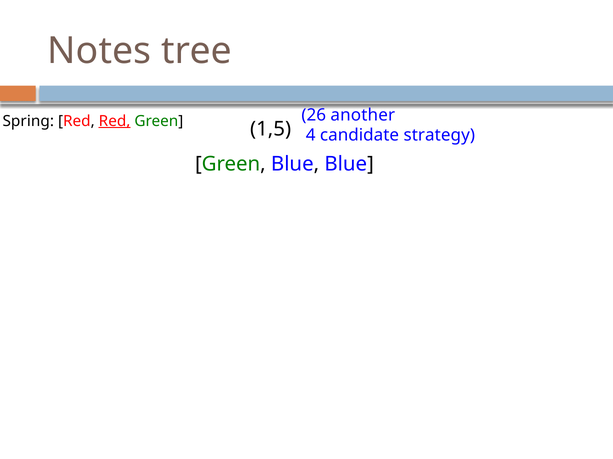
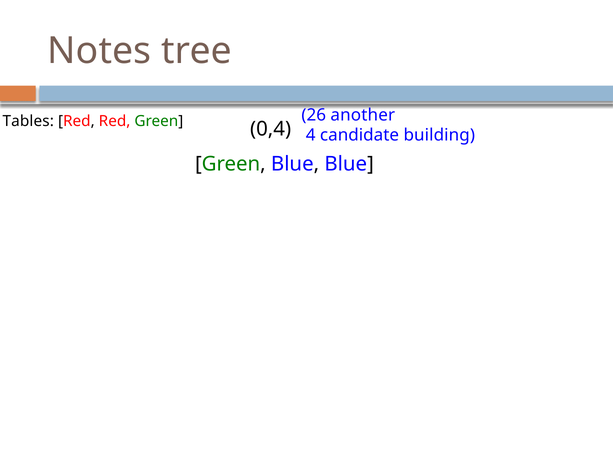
Spring: Spring -> Tables (28, 121)
Red underline: present -> none (115, 121)
1,5: 1,5 -> 0,4 (271, 129)
strategy: strategy -> building (439, 136)
